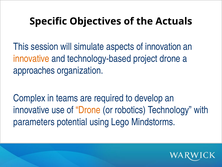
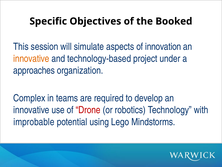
Actuals: Actuals -> Booked (174, 21)
project drone: drone -> under (170, 58)
Drone colour: orange -> red (88, 110)
parameters: parameters -> improbable (34, 122)
